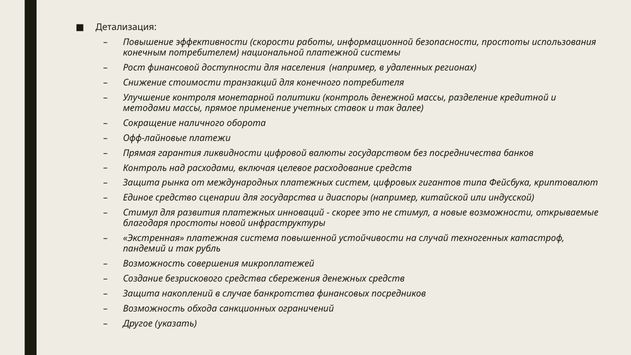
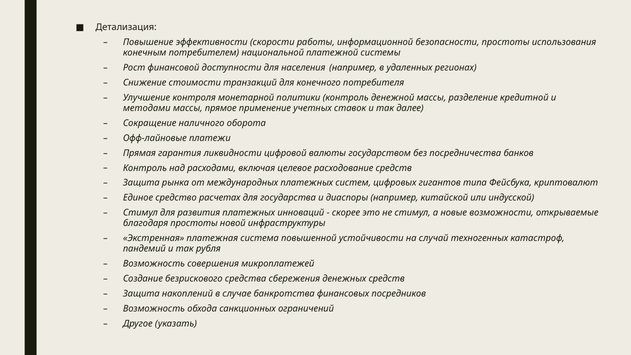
сценарии: сценарии -> расчетах (220, 198)
рубль: рубль -> рубля (208, 249)
